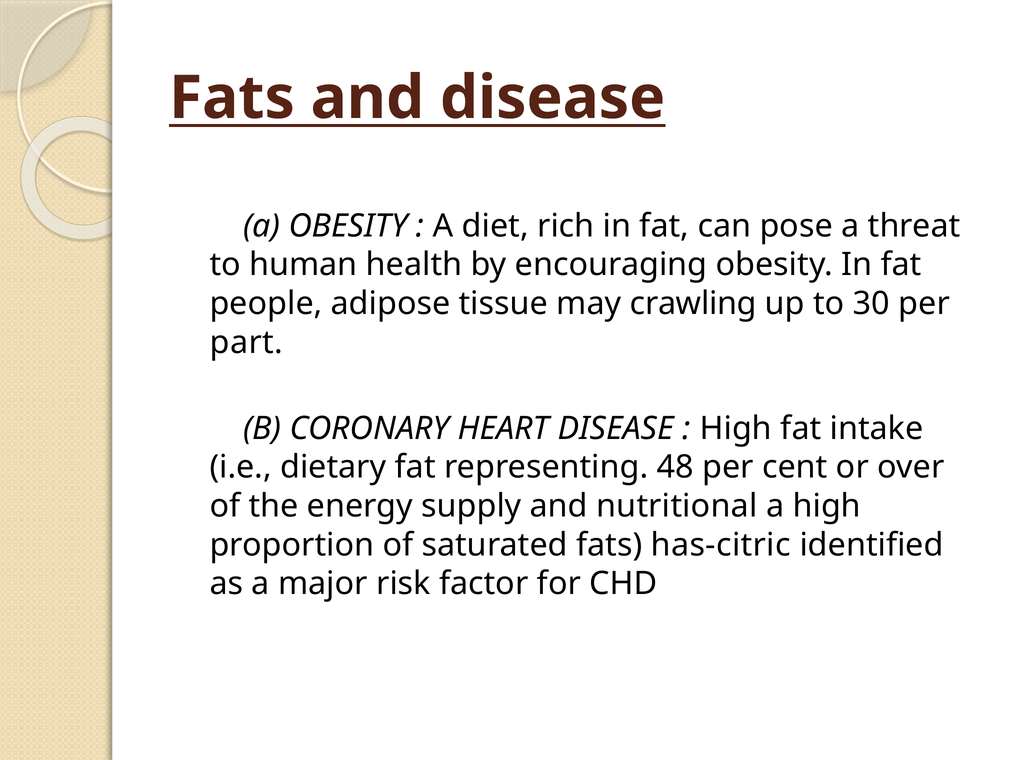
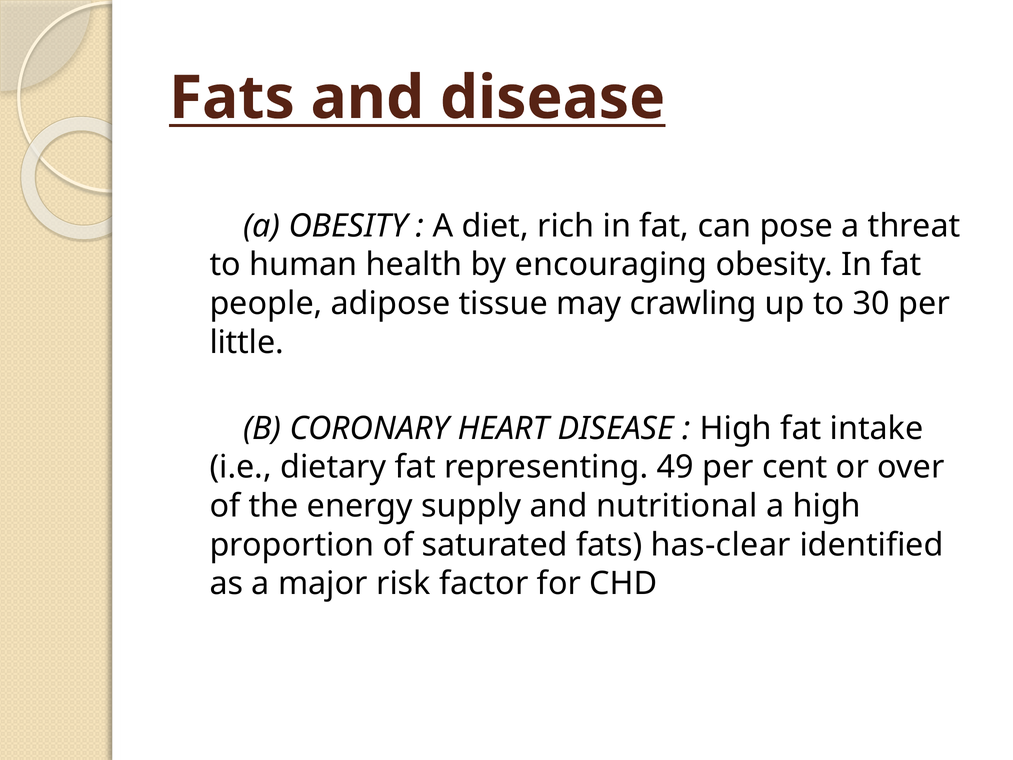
part: part -> little (247, 342)
48: 48 -> 49 (675, 467)
has-citric: has-citric -> has-clear (721, 545)
